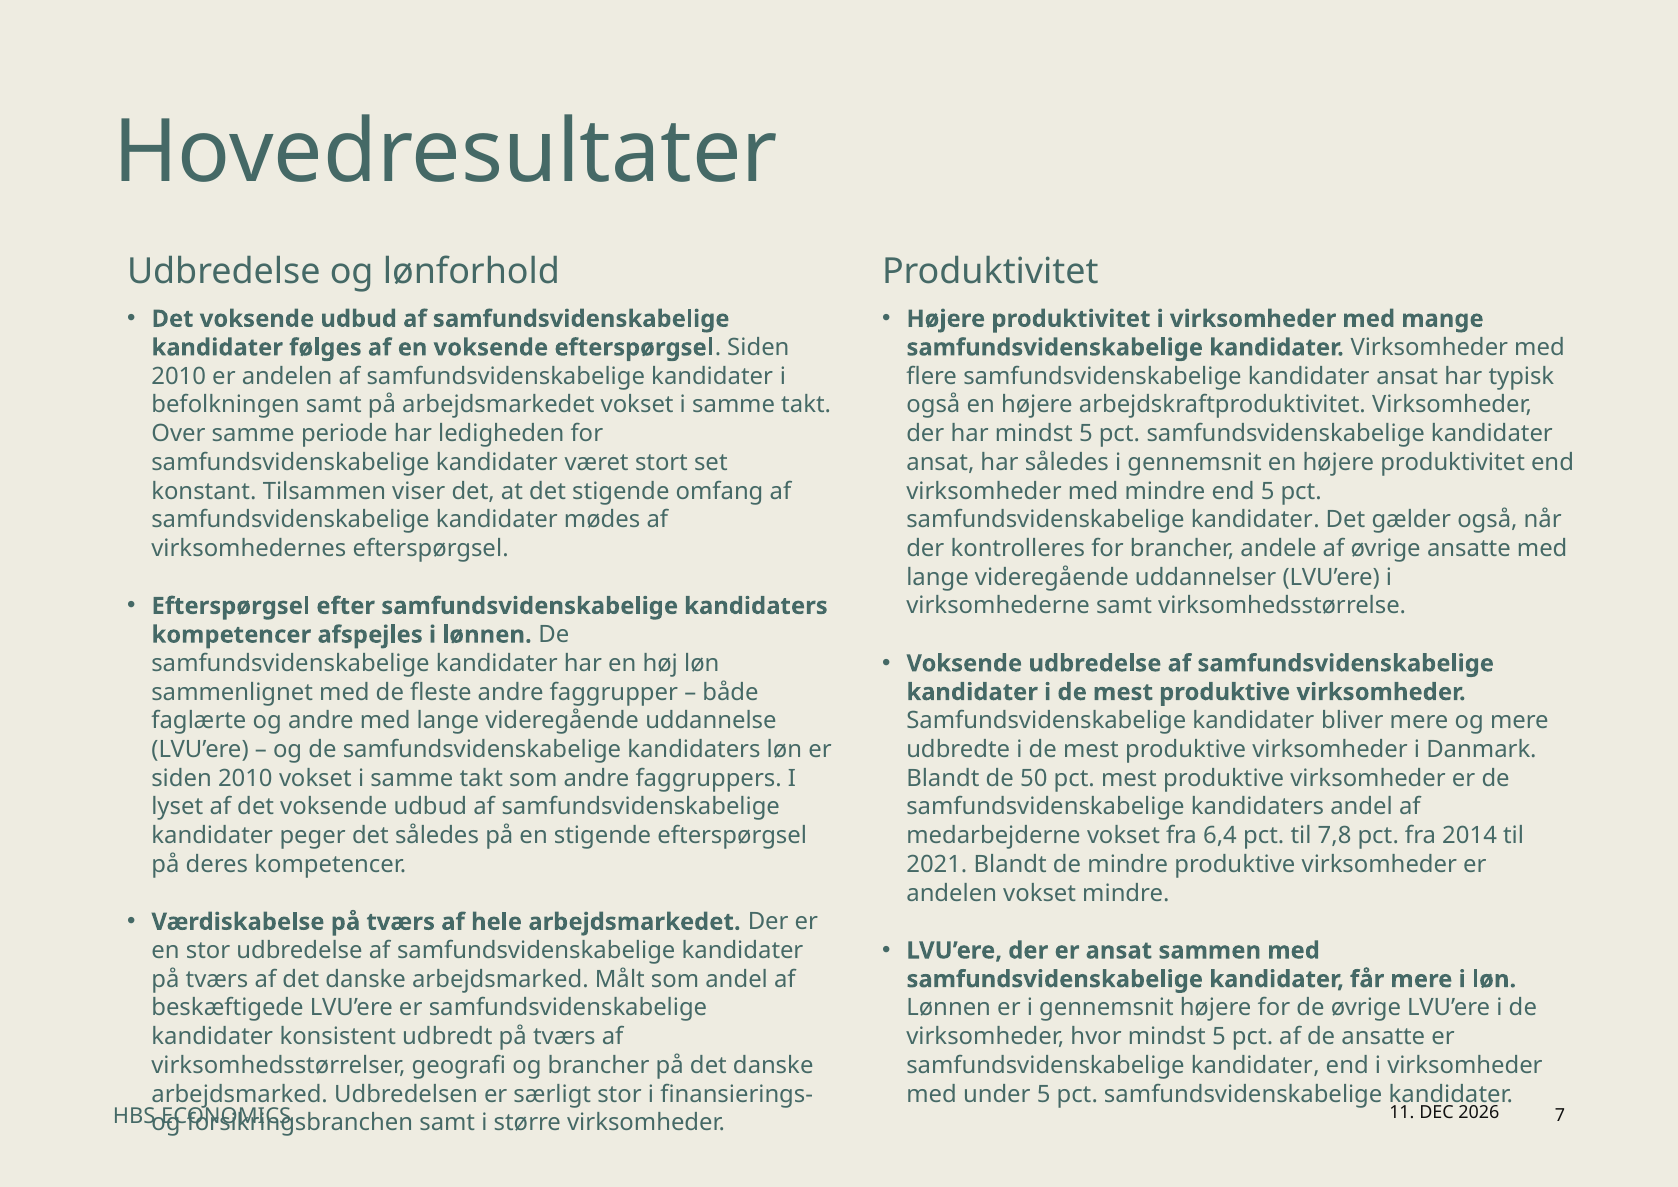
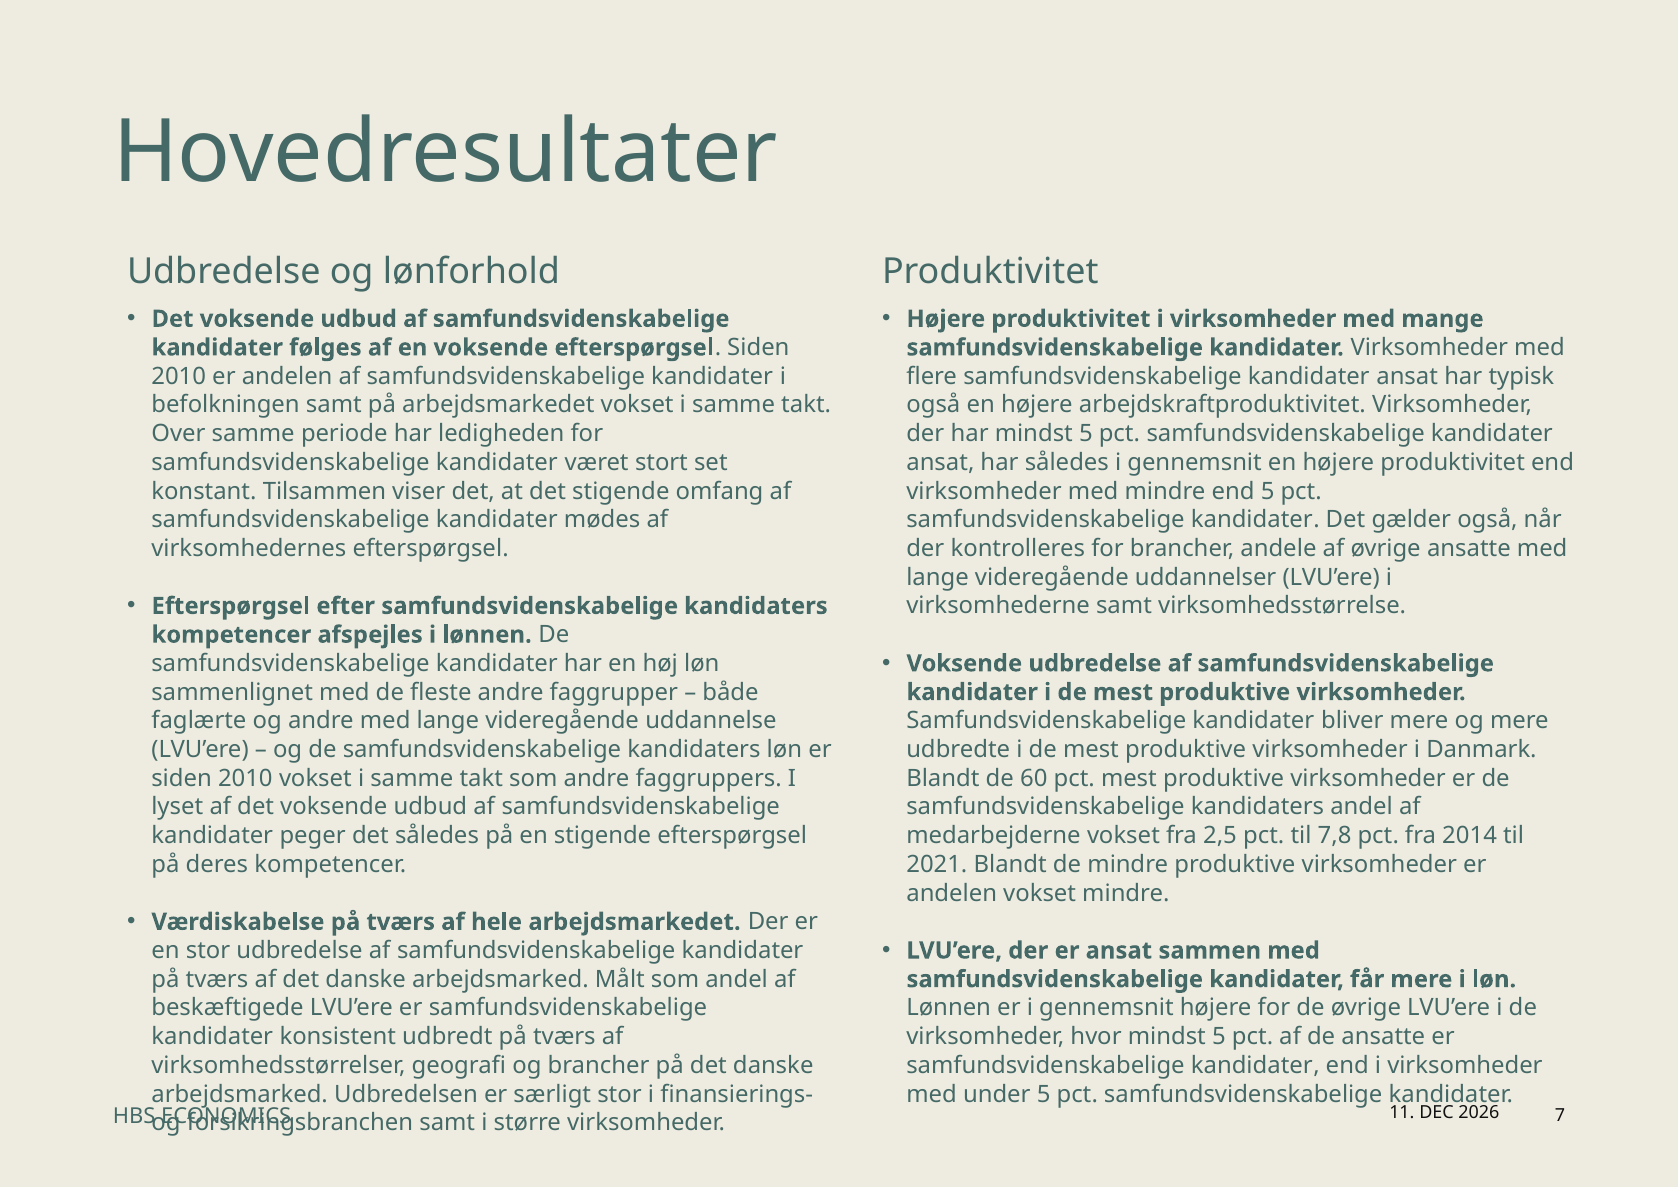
50: 50 -> 60 (1034, 778)
6,4: 6,4 -> 2,5 (1220, 835)
